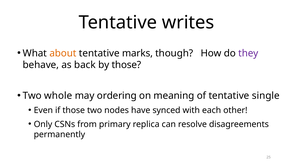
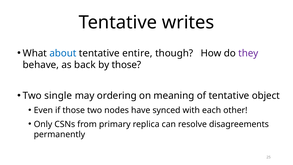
about colour: orange -> blue (63, 53)
marks: marks -> entire (137, 53)
whole: whole -> single (58, 96)
single: single -> object (266, 96)
